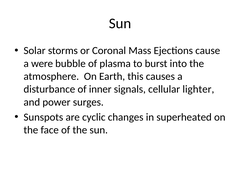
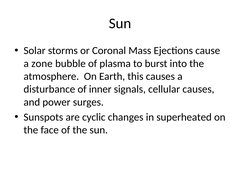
were: were -> zone (42, 64)
cellular lighter: lighter -> causes (198, 89)
